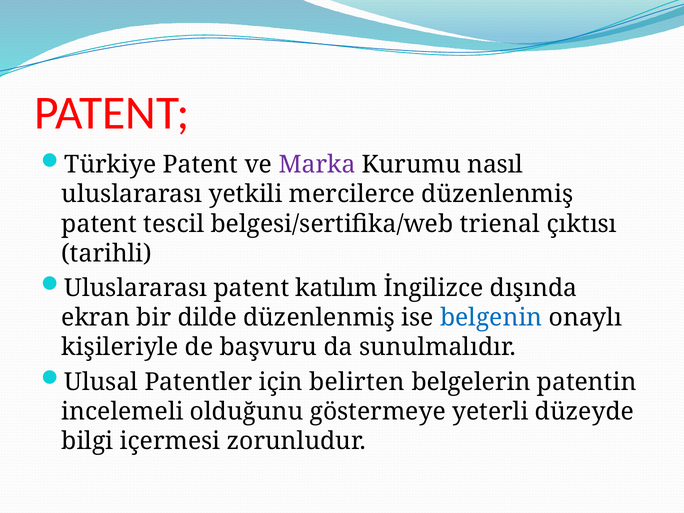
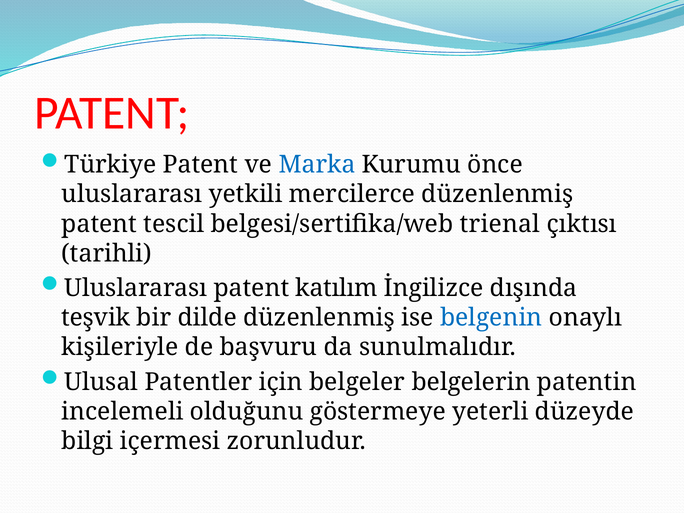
Marka colour: purple -> blue (317, 165)
nasıl: nasıl -> önce (495, 165)
ekran: ekran -> teşvik (96, 318)
belirten: belirten -> belgeler (357, 382)
